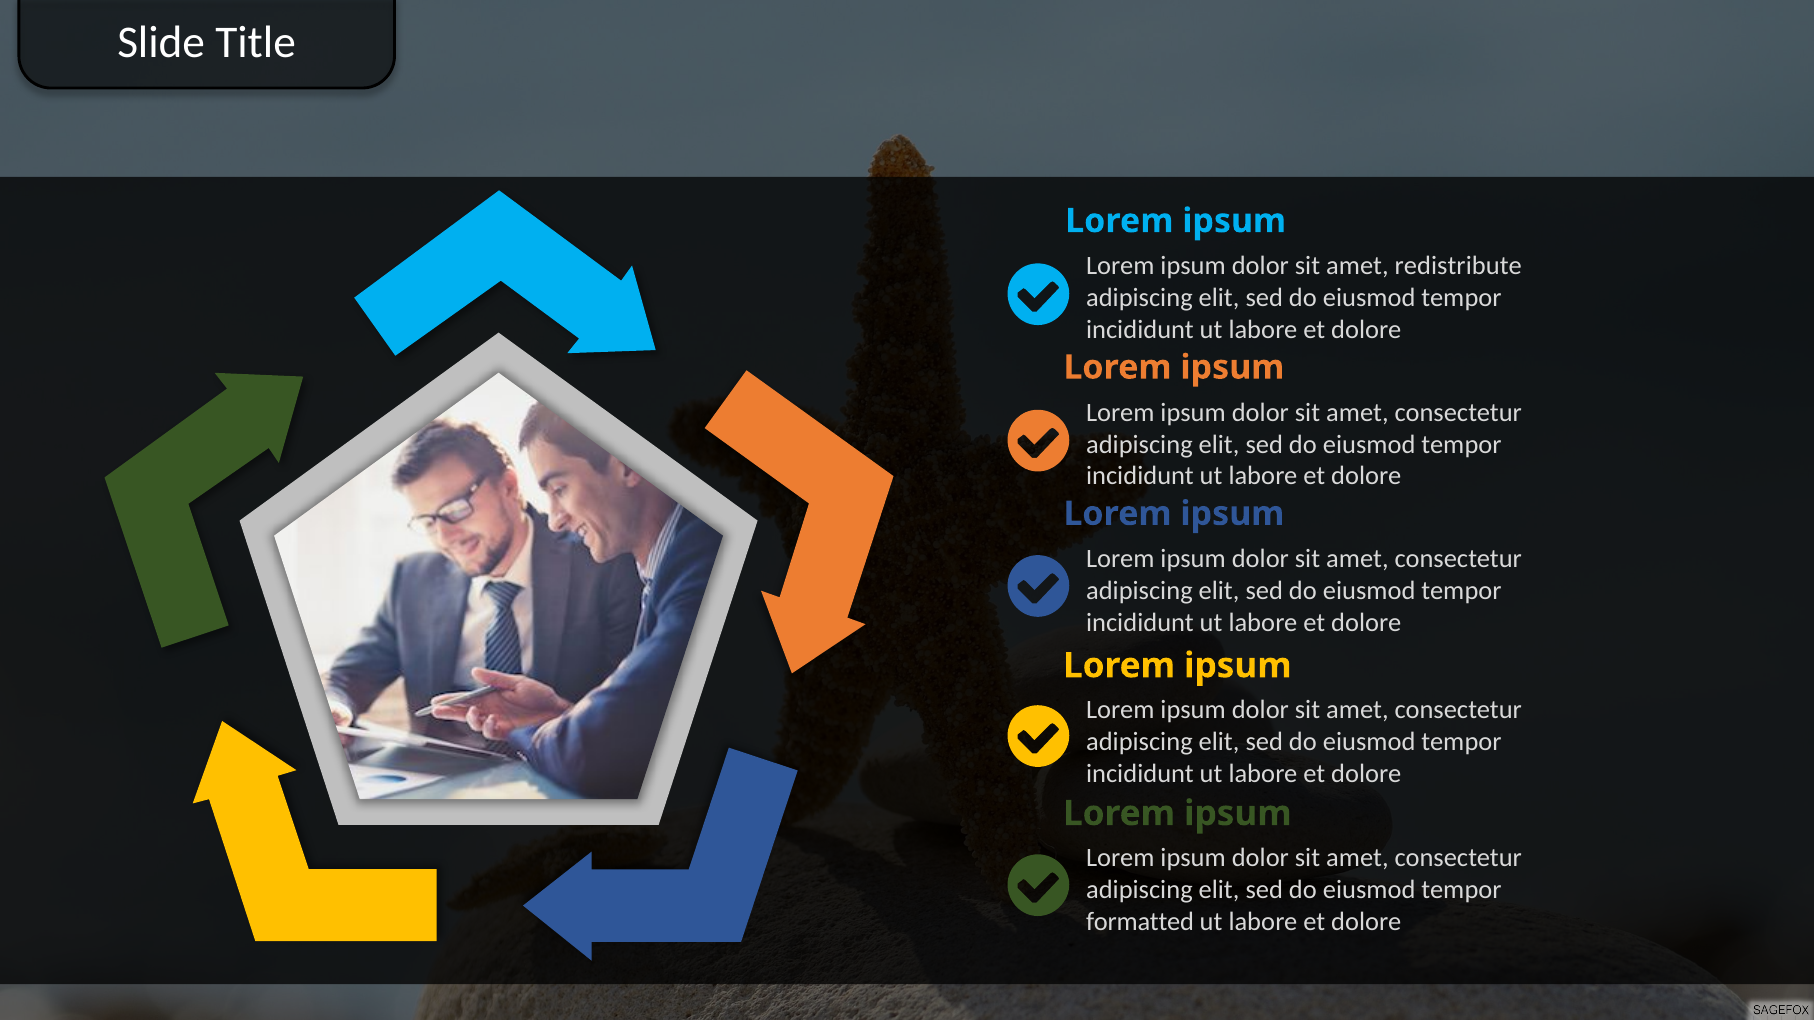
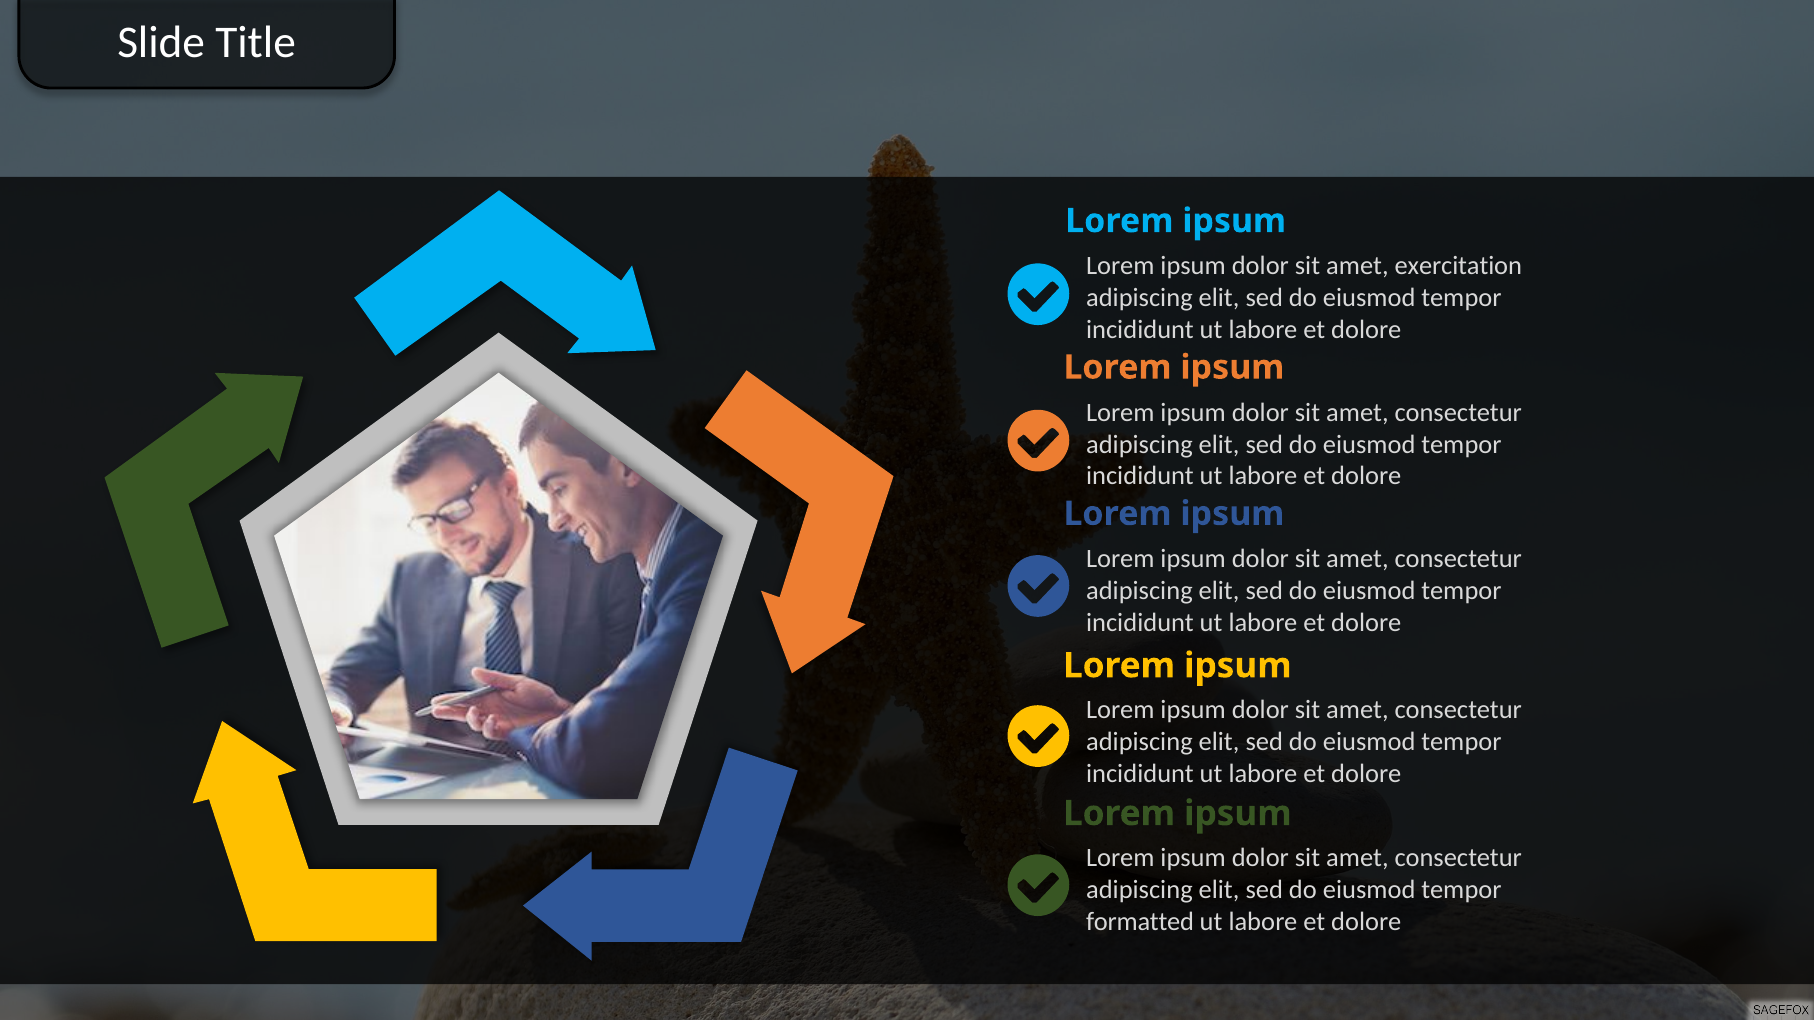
redistribute: redistribute -> exercitation (1458, 266)
